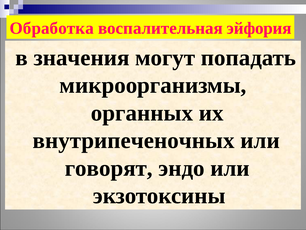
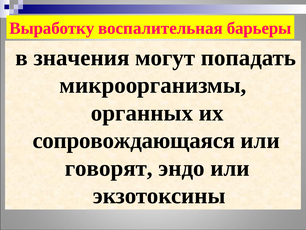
Обработка: Обработка -> Выработку (52, 28)
эйфория: эйфория -> барьеры (259, 28)
внутрипеченочных: внутрипеченочных -> сопровождающаяся (134, 140)
